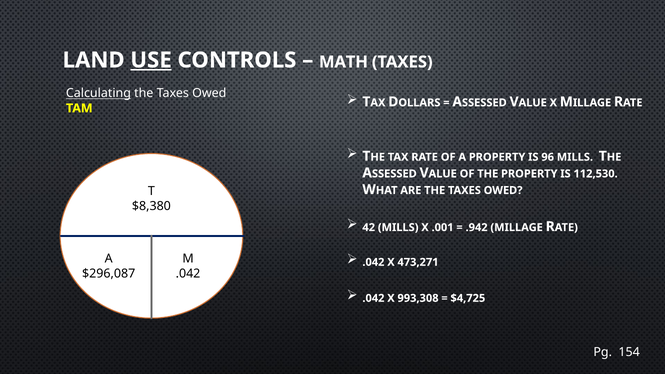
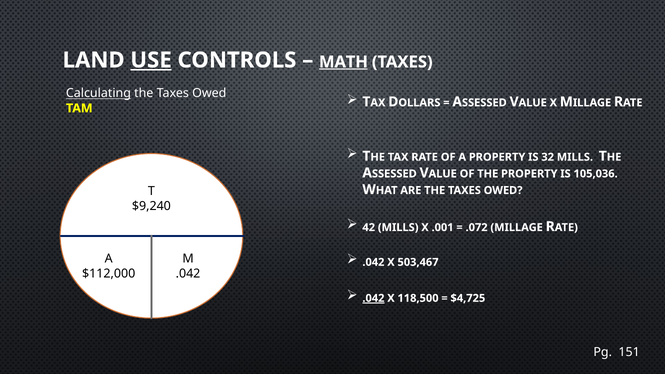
MATH underline: none -> present (343, 62)
96: 96 -> 32 (548, 157)
112,530: 112,530 -> 105,036 (596, 174)
$8,380: $8,380 -> $9,240 (151, 206)
.942: .942 -> .072 (477, 227)
473,271: 473,271 -> 503,467 (418, 262)
$296,087: $296,087 -> $112,000 (109, 274)
.042 underline: none -> present (373, 298)
993,308: 993,308 -> 118,500 (418, 298)
154: 154 -> 151 (629, 352)
